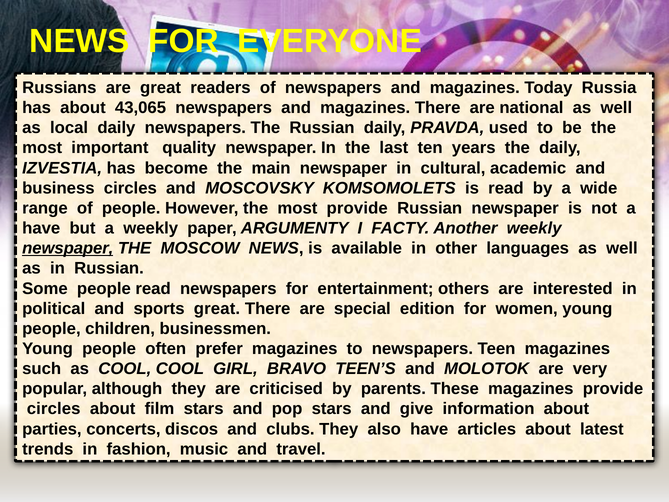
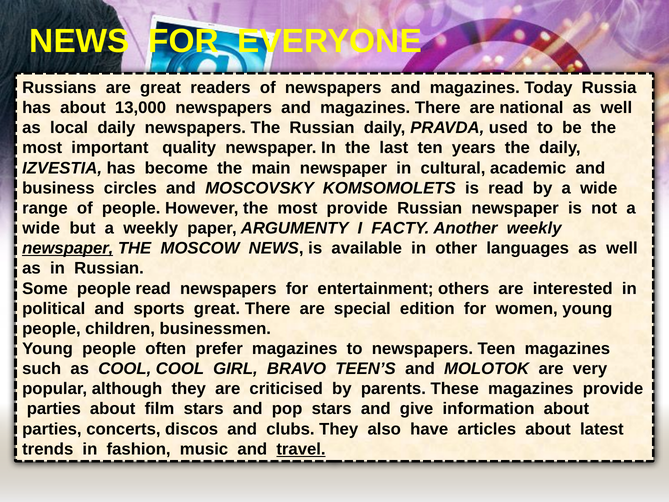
43,065: 43,065 -> 13,000 (141, 108)
have: have -> wide (41, 228)
circles: circles -> parties (54, 409)
travel underline: none -> present (301, 449)
